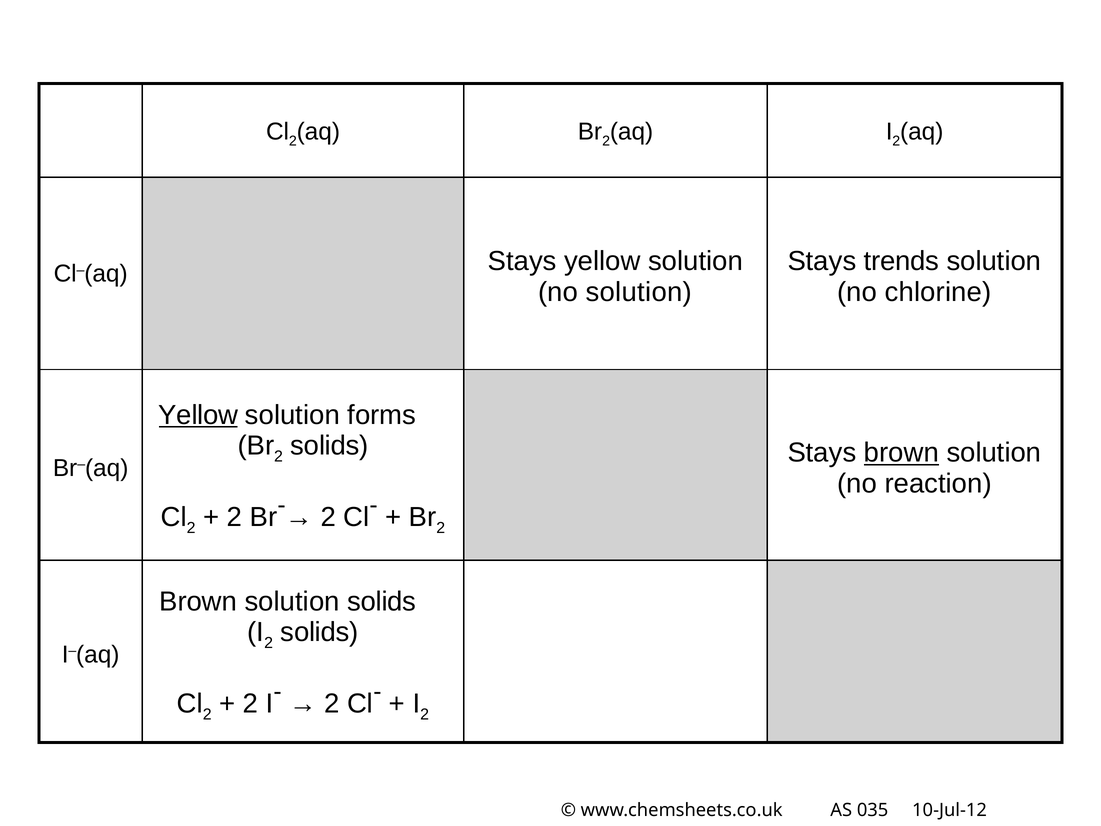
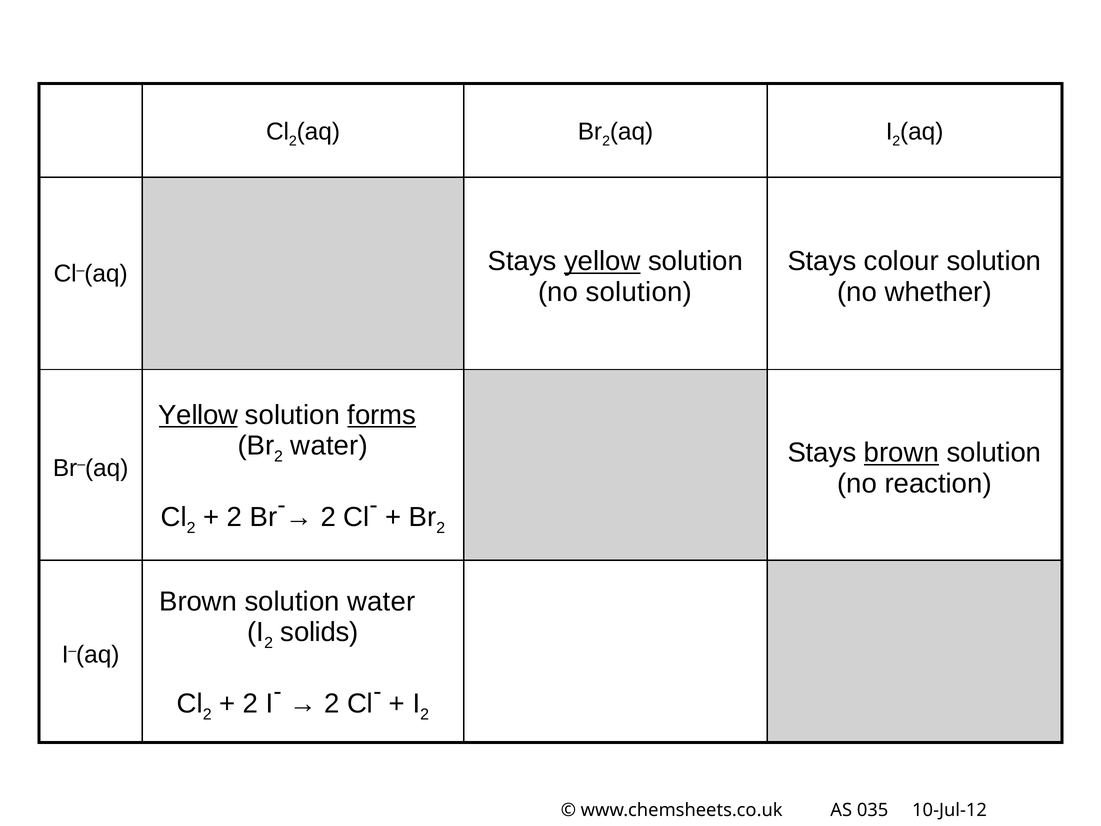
trends: trends -> colour (901, 261)
yellow underline: none -> present (602, 261)
chlorine: chlorine -> whether (938, 292)
forms underline: none -> present (382, 415)
solids: solids -> water (329, 446)
solution solids: solids -> water (381, 601)
